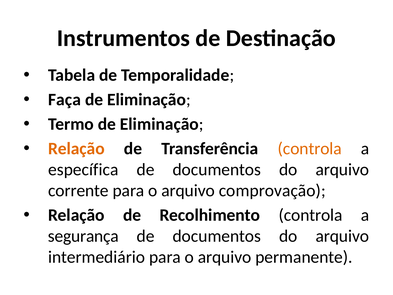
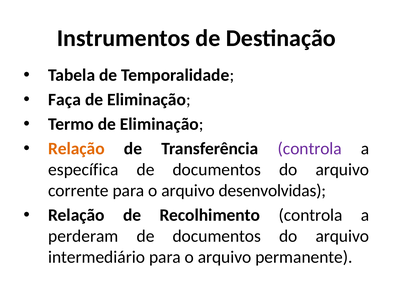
controla colour: orange -> purple (310, 149)
comprovação: comprovação -> desenvolvidas (272, 190)
segurança: segurança -> perderam (83, 236)
